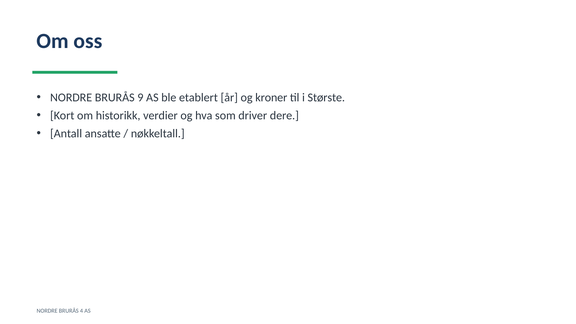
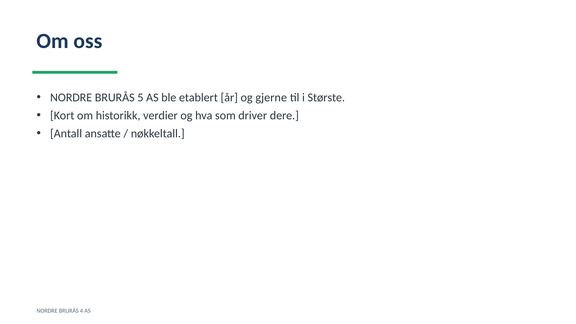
9: 9 -> 5 (140, 98)
kroner: kroner -> gjerne (271, 98)
